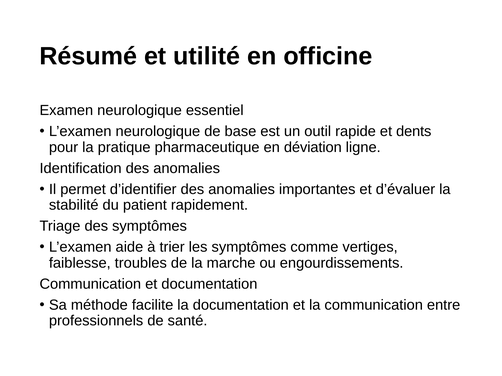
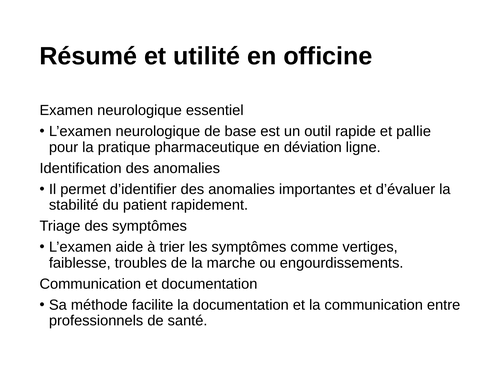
dents: dents -> pallie (414, 132)
